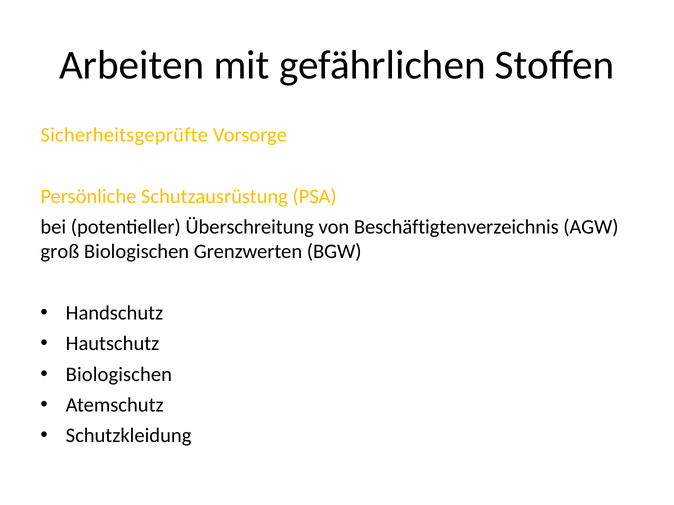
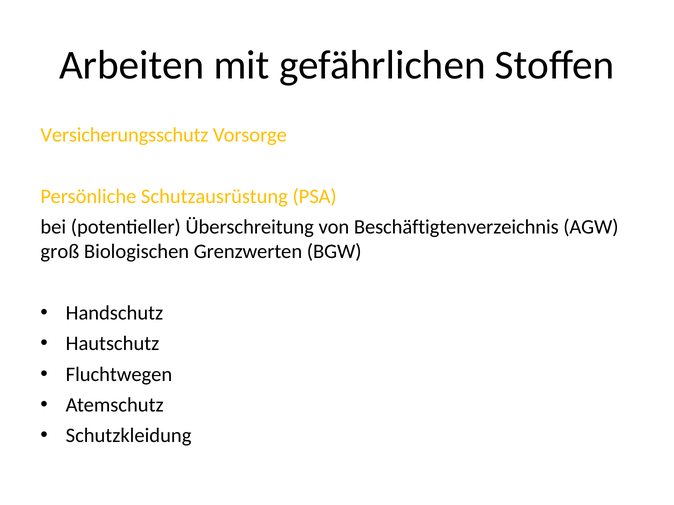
Sicherheitsgeprüfte: Sicherheitsgeprüfte -> Versicherungsschutz (124, 135)
Biologischen: Biologischen -> Fluchtwegen (119, 375)
